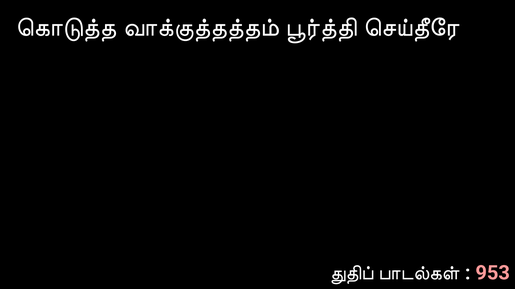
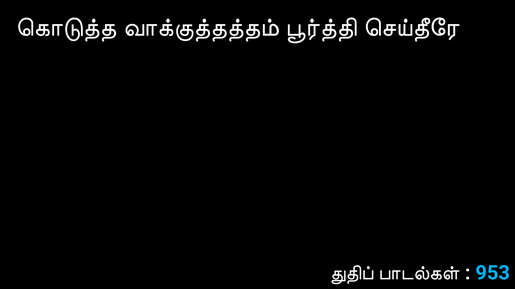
953 colour: pink -> light blue (493, 273)
